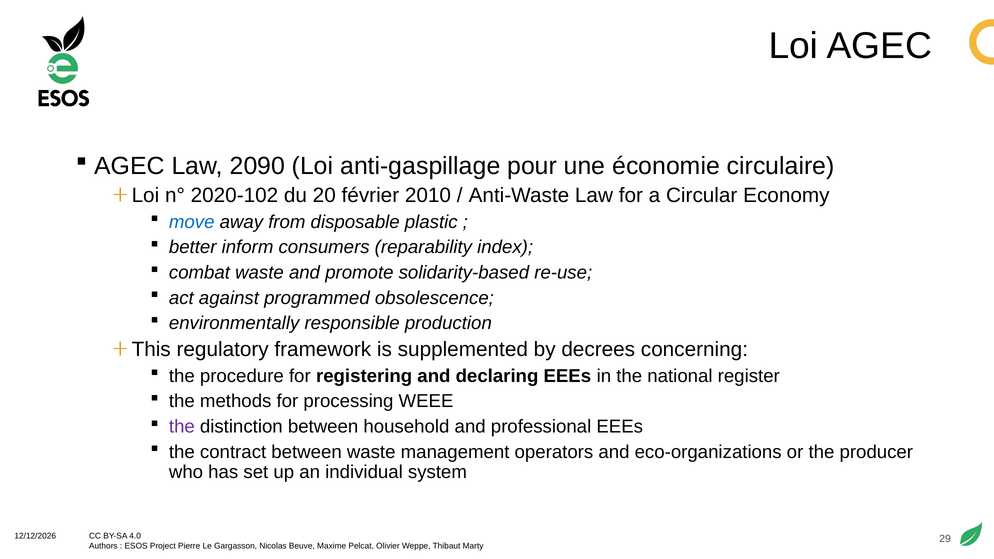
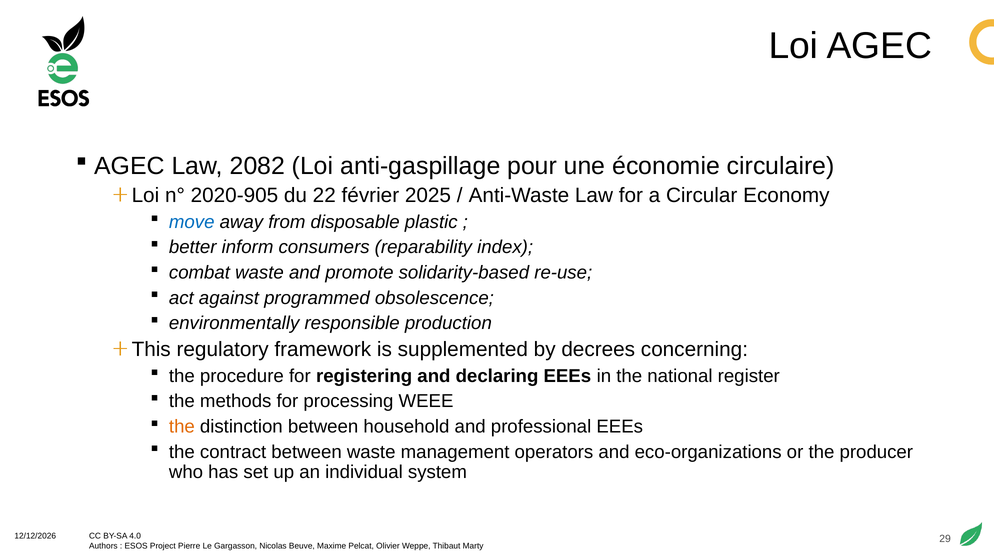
2090: 2090 -> 2082 (257, 166)
2020-102: 2020-102 -> 2020-905 (234, 196)
20: 20 -> 22 (324, 196)
2010: 2010 -> 2025 (428, 196)
the colour: purple -> orange (182, 427)
